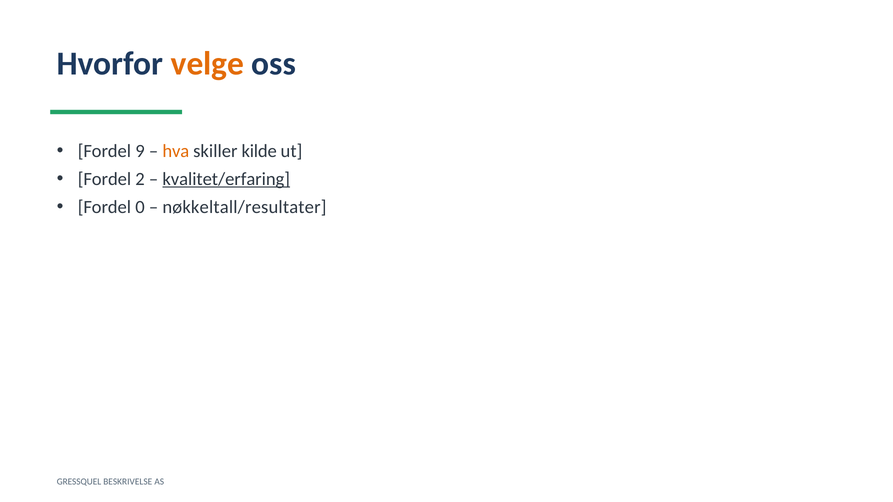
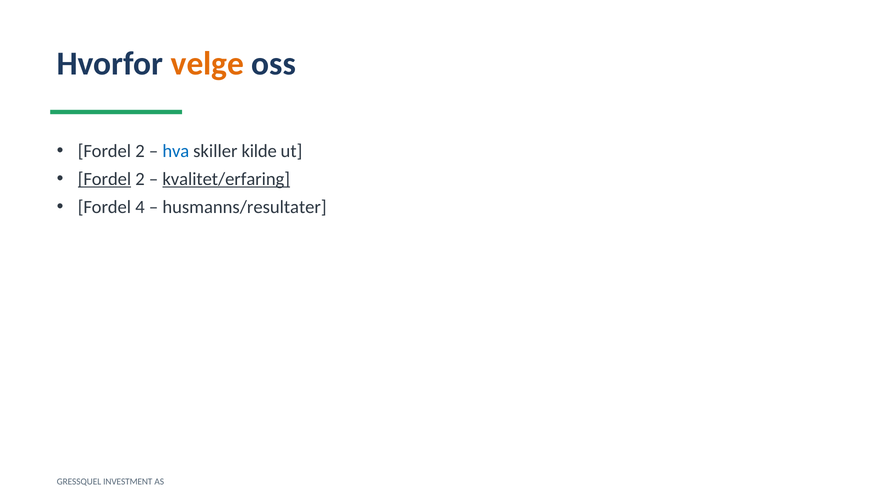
9: 9 -> 2 (140, 151)
hva colour: orange -> blue (176, 151)
Fordel underline: none -> present (104, 179)
0: 0 -> 4 (140, 207)
nøkkeltall/resultater: nøkkeltall/resultater -> husmanns/resultater (245, 207)
BESKRIVELSE: BESKRIVELSE -> INVESTMENT (128, 482)
